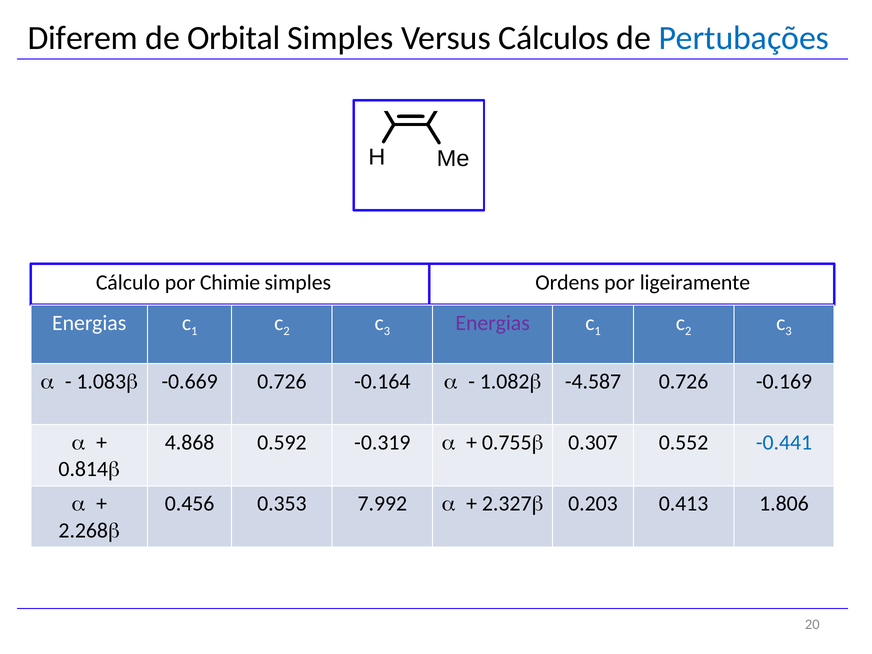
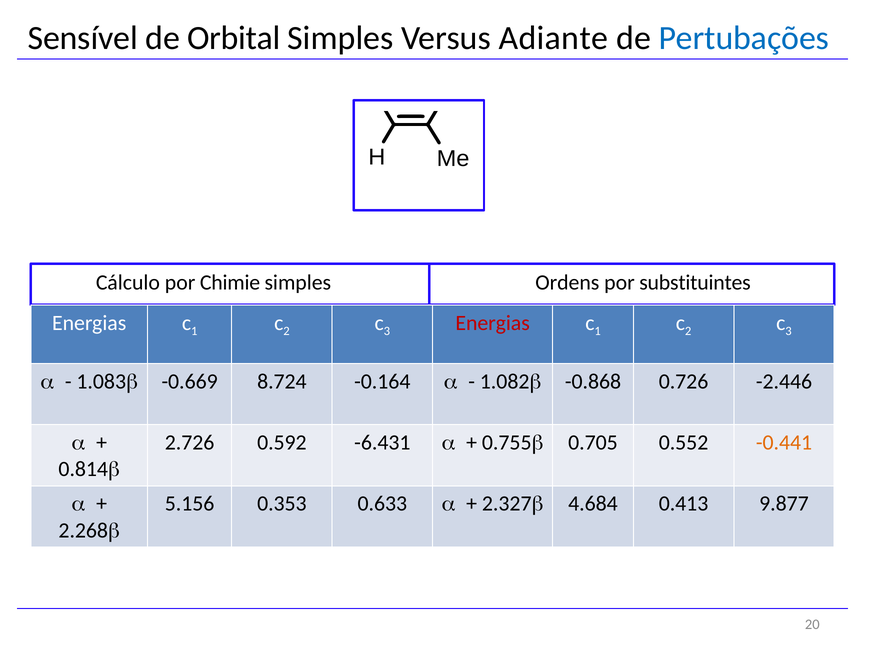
Diferem: Diferem -> Sensível (83, 38)
Cálculos: Cálculos -> Adiante (553, 38)
ligeiramente: ligeiramente -> substituintes (695, 283)
Energias colour: purple -> red (493, 323)
-0.669 0.726: 0.726 -> 8.724 (282, 382)
-4.587: -4.587 -> -0.868 (593, 382)
-0.169: -0.169 -> -2.446 (784, 382)
4.868: 4.868 -> 2.726 (190, 443)
-0.319: -0.319 -> -6.431 (382, 443)
0.307: 0.307 -> 0.705 (593, 443)
-0.441 colour: blue -> orange (784, 443)
0.456: 0.456 -> 5.156 (190, 504)
7.992: 7.992 -> 0.633 (382, 504)
0.203: 0.203 -> 4.684 (593, 504)
1.806: 1.806 -> 9.877 (784, 504)
